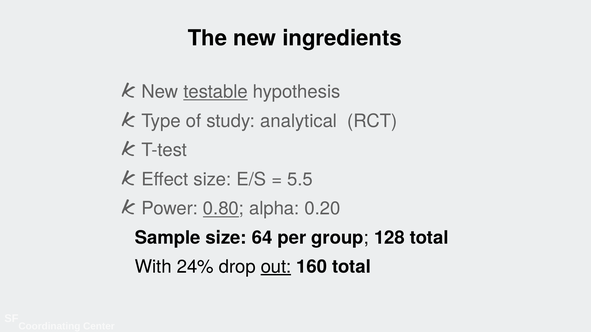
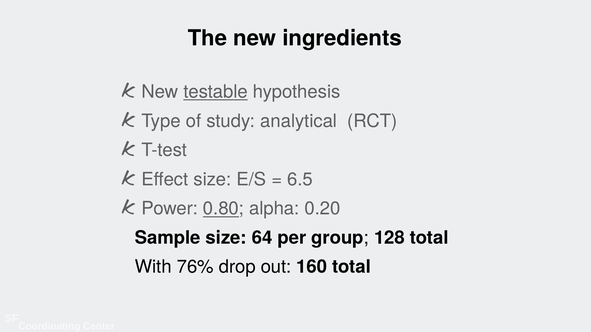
5.5: 5.5 -> 6.5 (300, 180)
24%: 24% -> 76% (195, 267)
out underline: present -> none (276, 267)
